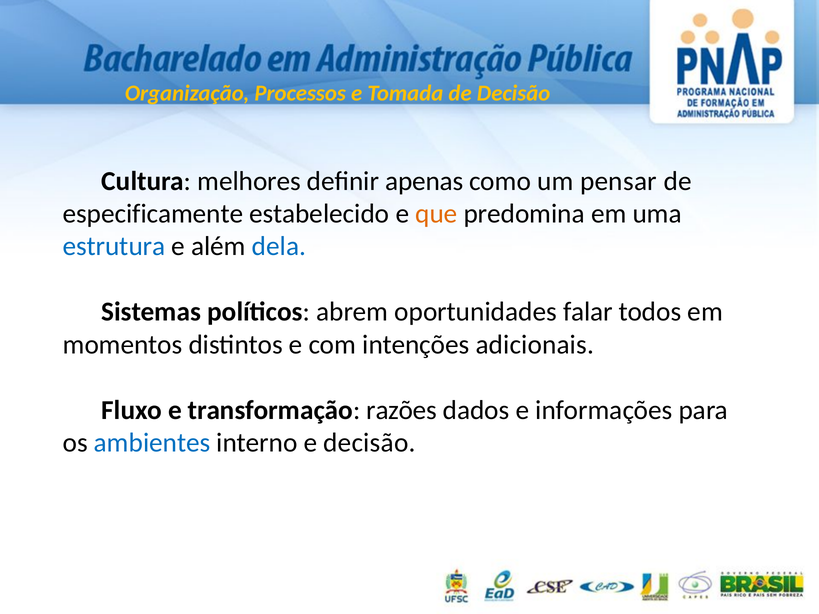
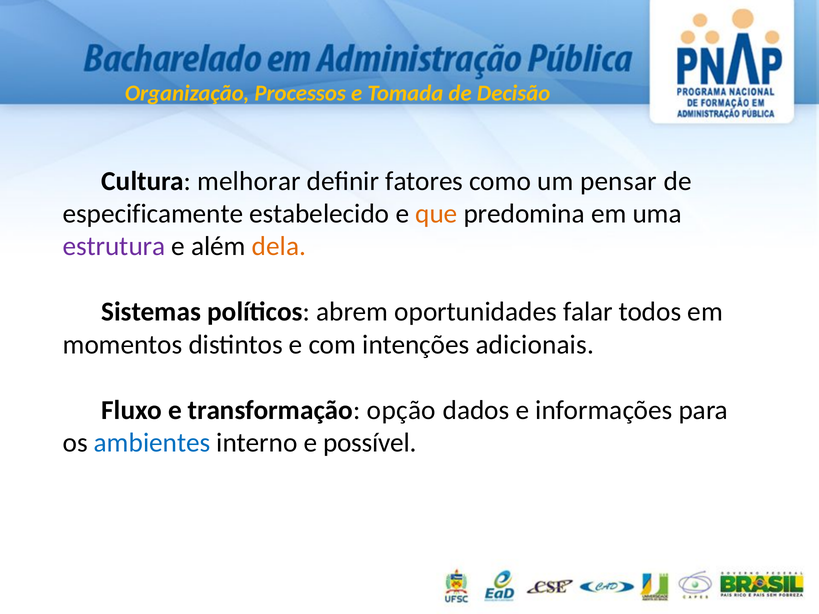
melhores: melhores -> melhorar (249, 181)
apenas: apenas -> fatores (424, 181)
estrutura colour: blue -> purple (114, 247)
dela colour: blue -> orange (279, 247)
razões: razões -> opção (401, 410)
e decisão: decisão -> possível (370, 443)
